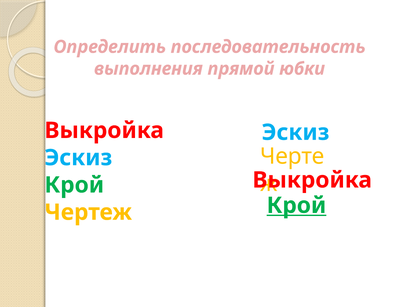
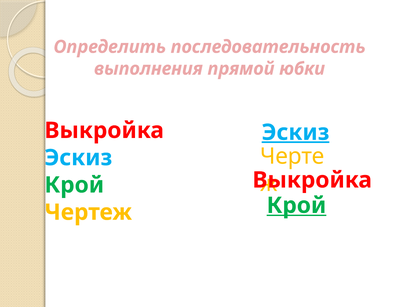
Эскиз underline: none -> present (295, 133)
